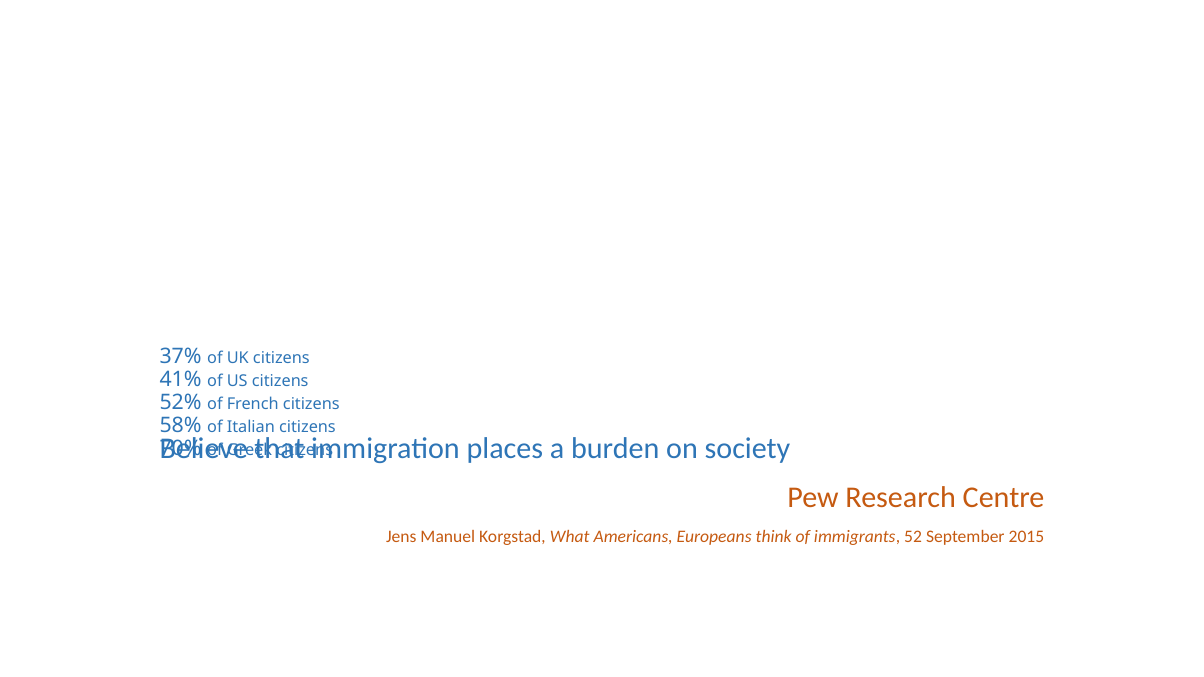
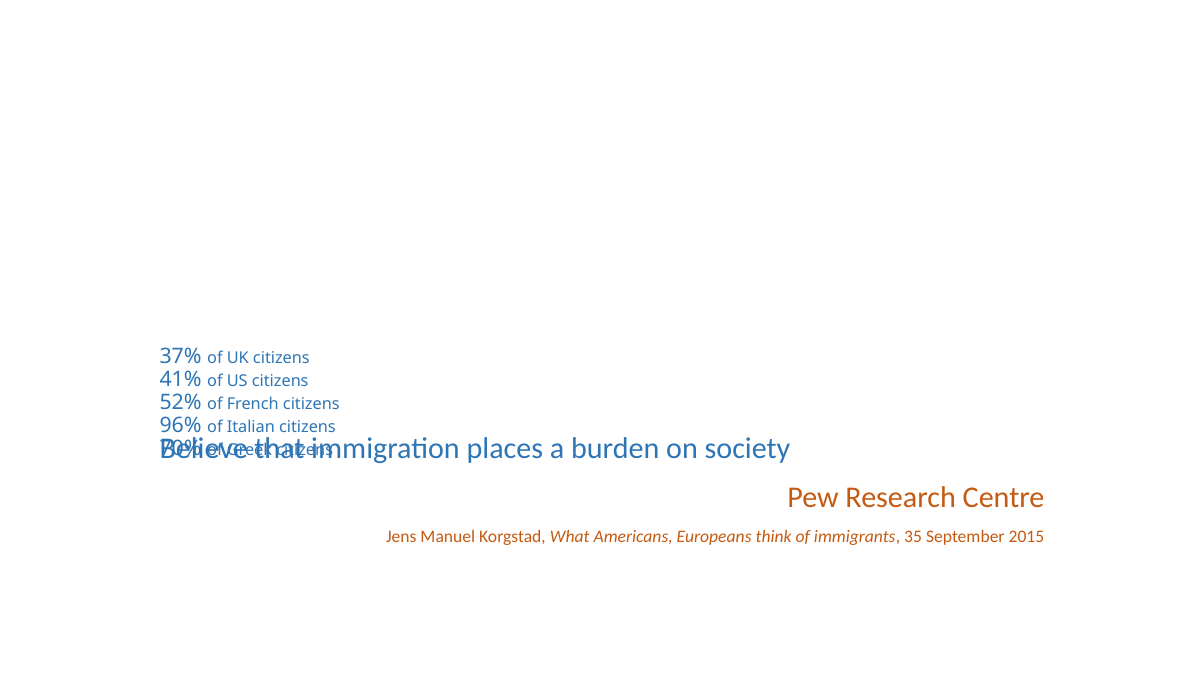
58%: 58% -> 96% (181, 426)
52: 52 -> 35 (913, 536)
